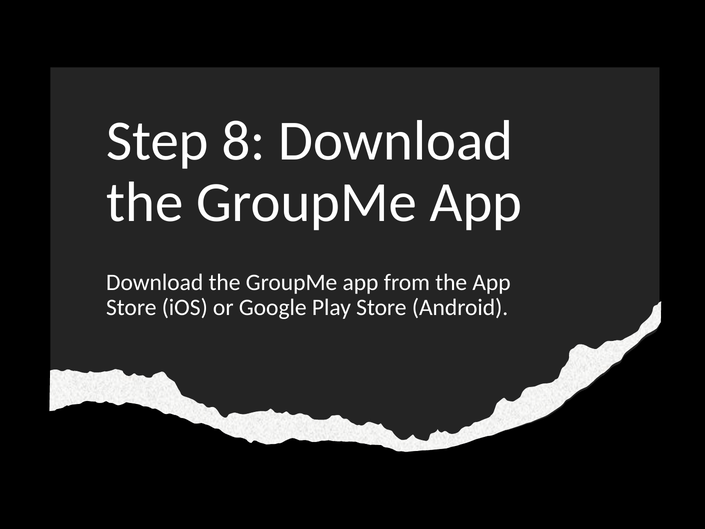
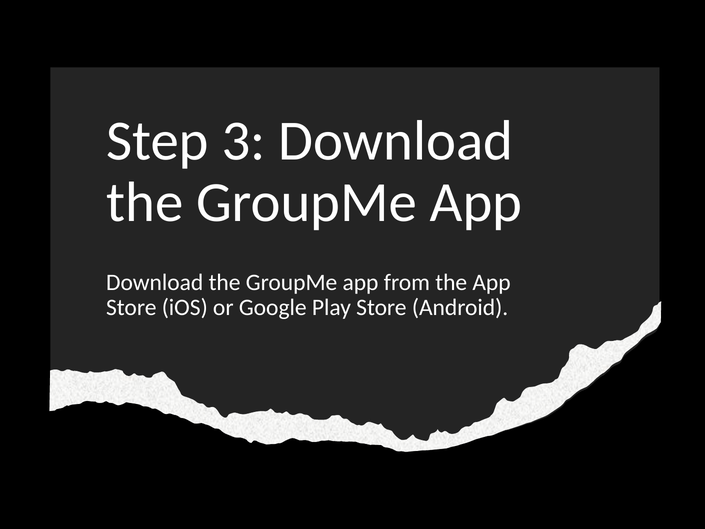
8: 8 -> 3 (244, 141)
